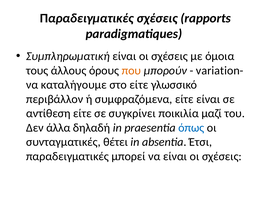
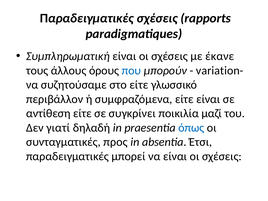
όμοια: όμοια -> έκανε (220, 56)
που colour: orange -> blue (131, 71)
καταλήγουμε: καταλήγουμε -> συζητούσαμε (74, 85)
άλλα: άλλα -> γιατί (58, 128)
θέτει: θέτει -> προς (115, 142)
